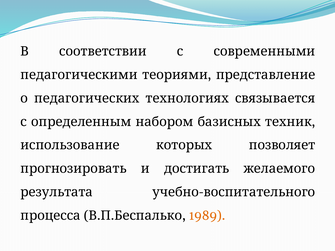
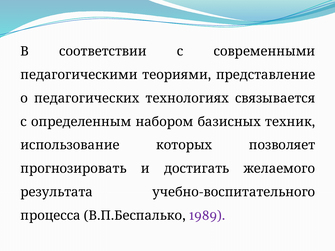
1989 colour: orange -> purple (207, 216)
